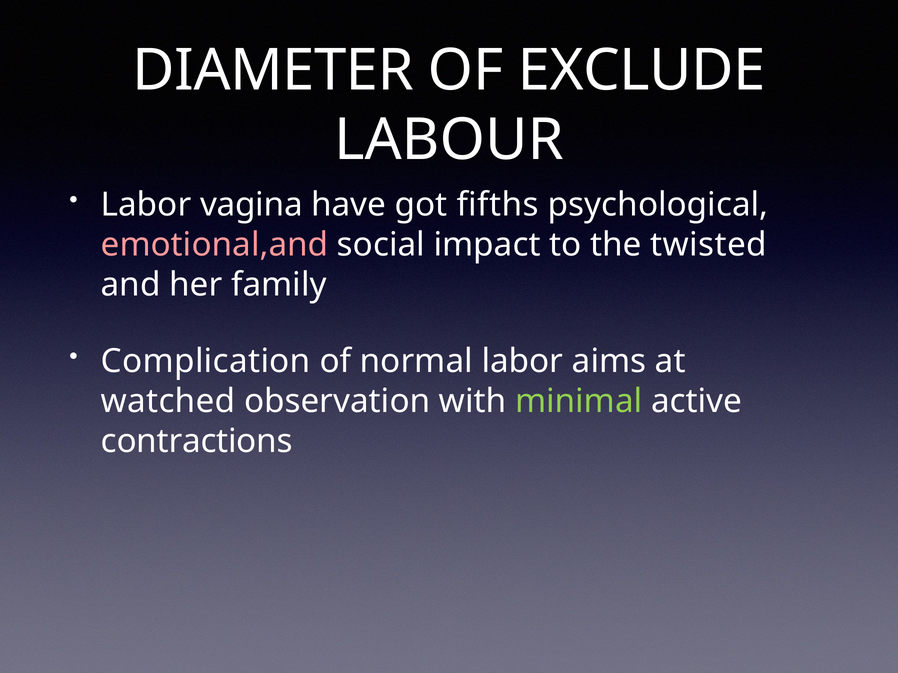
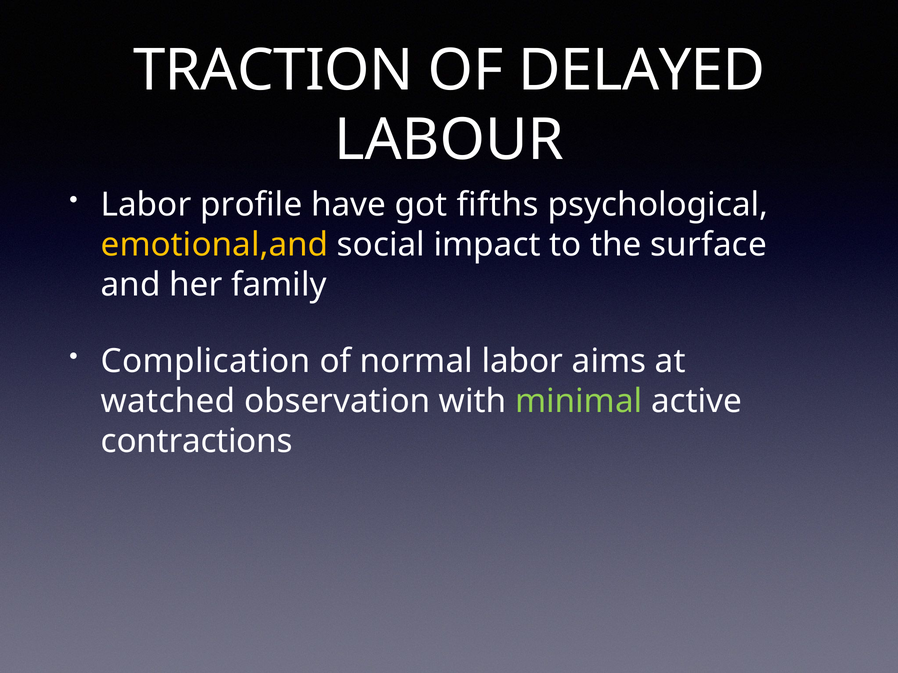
DIAMETER: DIAMETER -> TRACTION (273, 71)
EXCLUDE: EXCLUDE -> DELAYED (642, 71)
vagina: vagina -> profile (251, 205)
emotional,and colour: pink -> yellow (215, 245)
twisted: twisted -> surface (709, 245)
